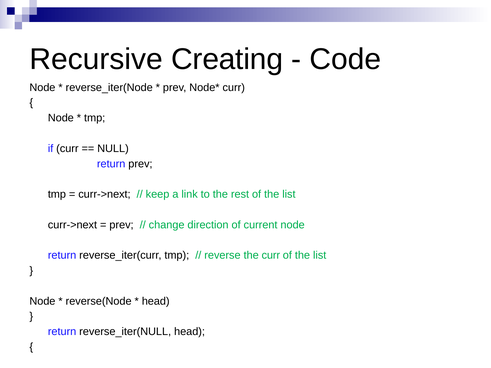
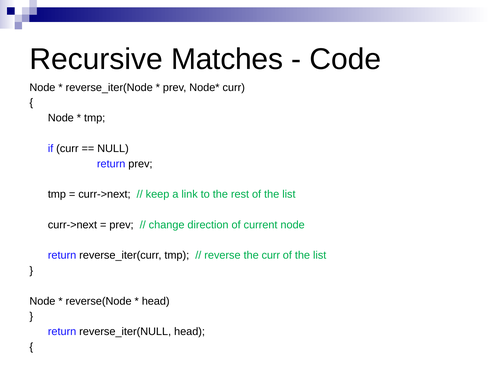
Creating: Creating -> Matches (227, 59)
